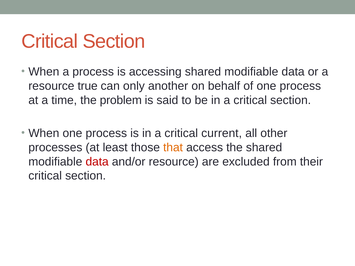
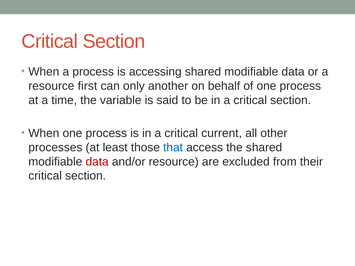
true: true -> first (87, 86)
problem: problem -> variable (121, 100)
that colour: orange -> blue (173, 148)
